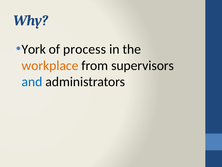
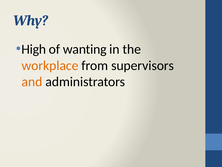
York: York -> High (34, 49)
process: process -> wanting (85, 49)
and colour: blue -> orange (32, 82)
